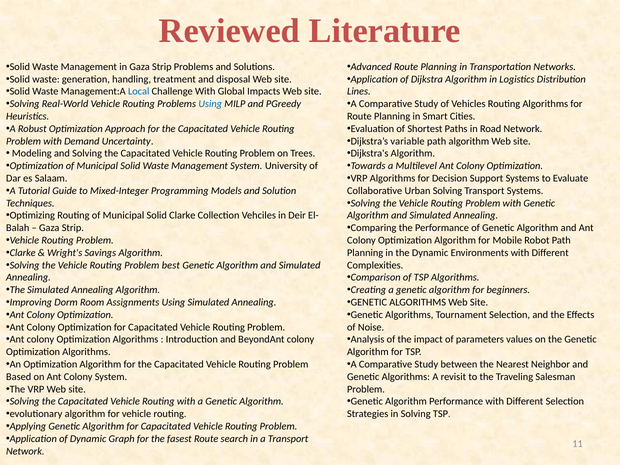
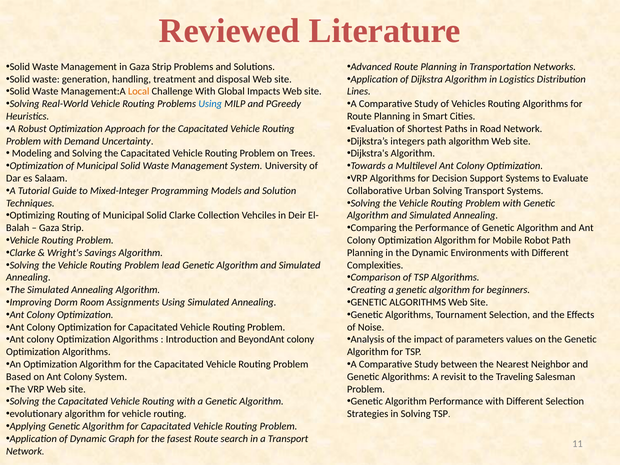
Local colour: blue -> orange (139, 92)
variable: variable -> integers (408, 141)
best: best -> lead (171, 265)
